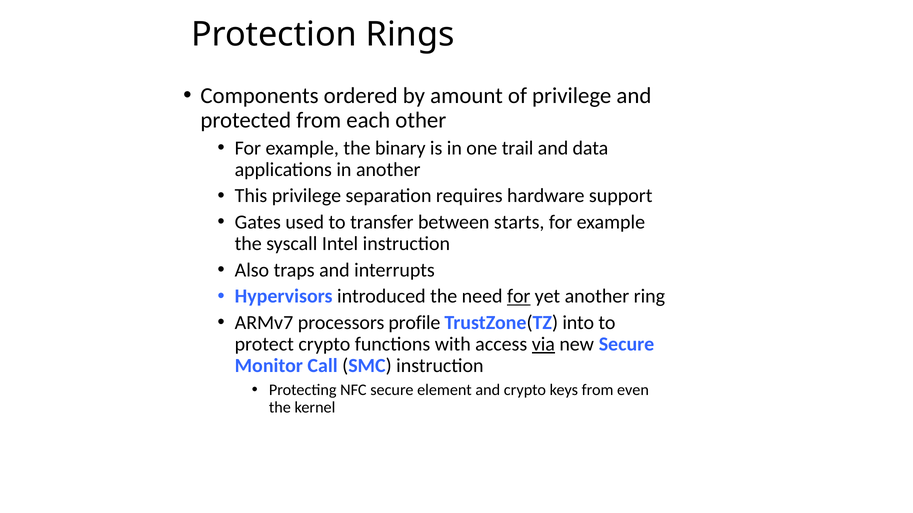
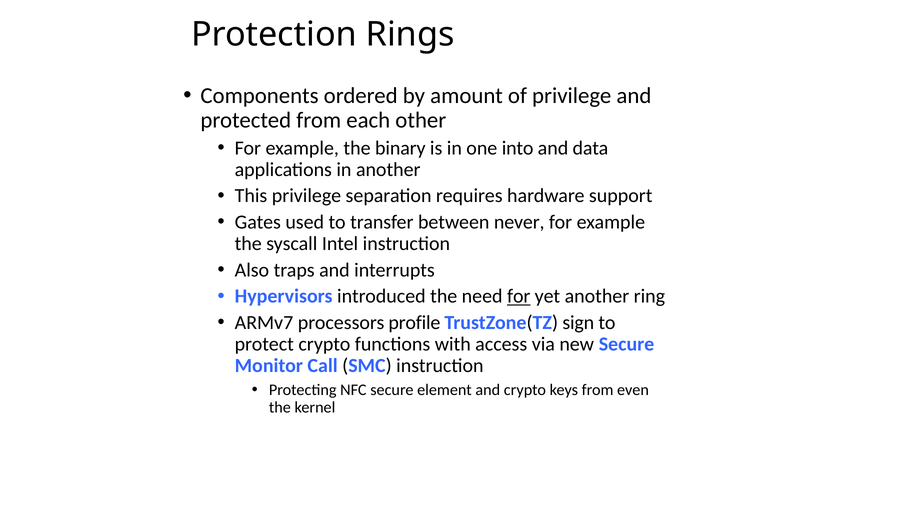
trail: trail -> into (518, 148)
starts: starts -> never (519, 222)
into: into -> sign (578, 323)
via underline: present -> none (543, 344)
